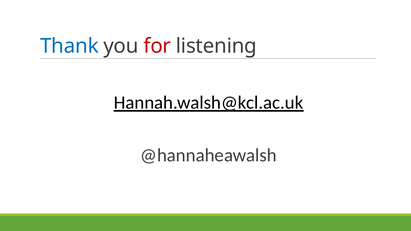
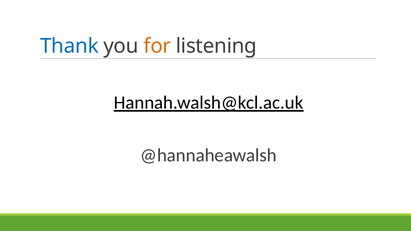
for colour: red -> orange (157, 46)
